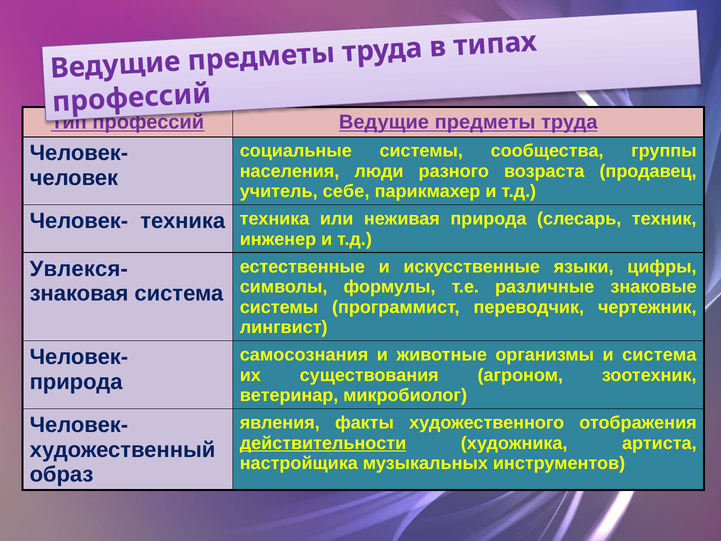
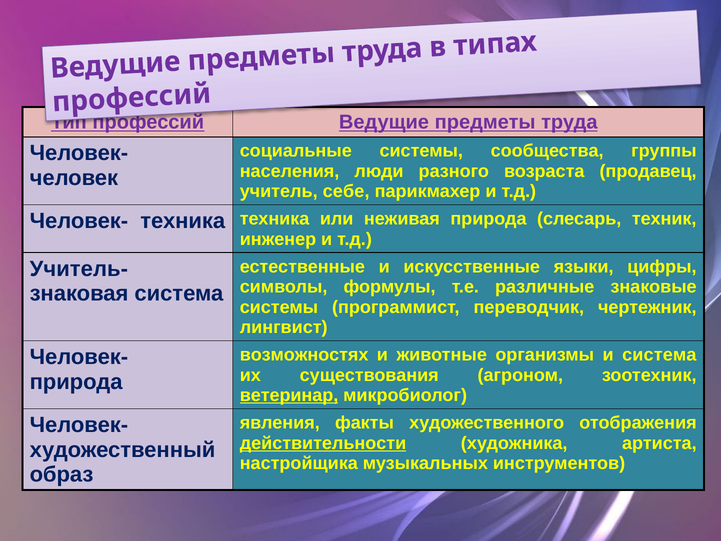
Увлекся-: Увлекся- -> Учитель- (79, 269)
самосознания: самосознания -> возможностях (304, 355)
ветеринар underline: none -> present (289, 395)
